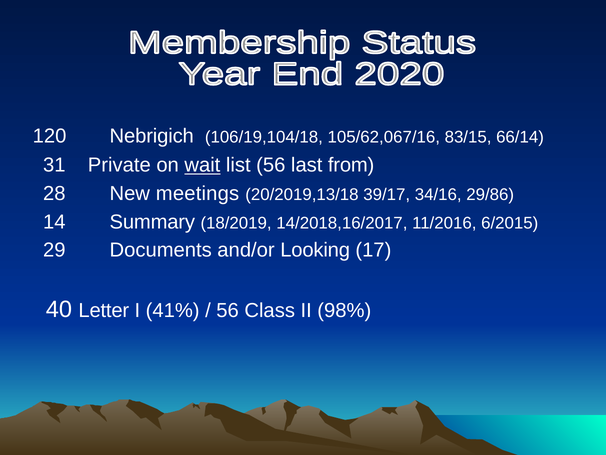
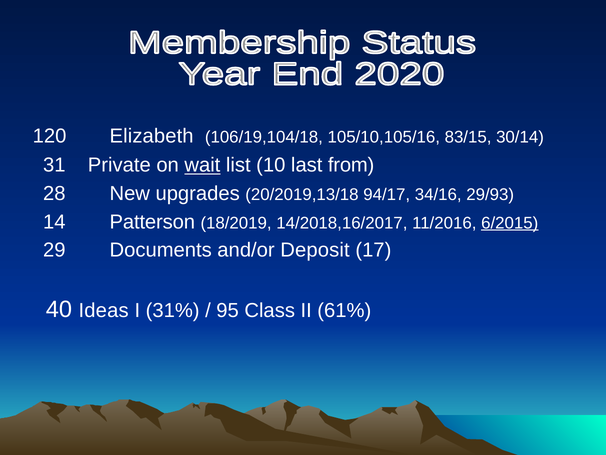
Nebrigich: Nebrigich -> Elizabeth (152, 136)
105/62,067/16: 105/62,067/16 -> 105/10,105/16 (384, 137)
66/14: 66/14 -> 30/14 (520, 137)
list 56: 56 -> 10 (271, 165)
meetings: meetings -> upgrades (198, 193)
39/17: 39/17 -> 94/17 (387, 194)
29/86: 29/86 -> 29/93 (490, 194)
Summary: Summary -> Patterson (152, 222)
6/2015 underline: none -> present (510, 223)
Looking: Looking -> Deposit (315, 250)
Letter: Letter -> Ideas (104, 310)
41%: 41% -> 31% (173, 310)
56: 56 -> 95 (228, 310)
98%: 98% -> 61% (344, 310)
